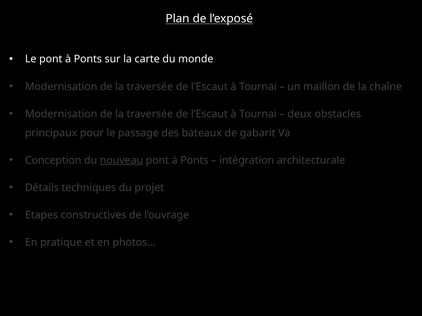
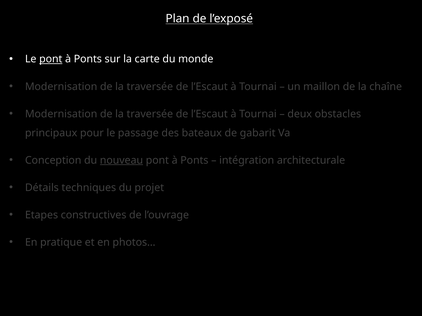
pont underline: none -> present (51, 59)
